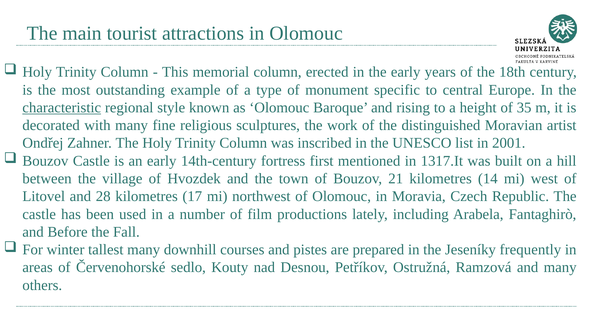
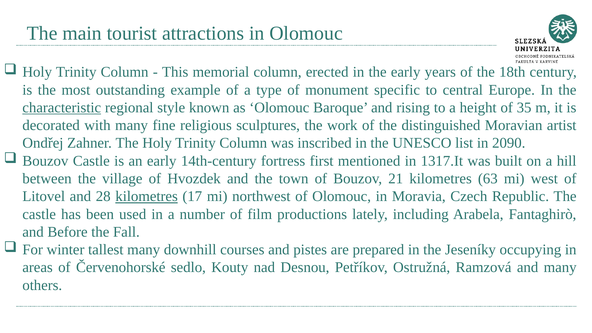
2001: 2001 -> 2090 (509, 143)
14: 14 -> 63 (488, 179)
kilometres underline: none -> present (147, 196)
frequently: frequently -> occupying (530, 250)
